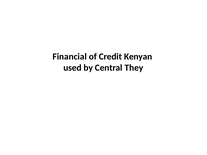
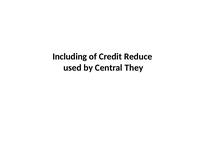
Financial: Financial -> Including (70, 57)
Kenyan: Kenyan -> Reduce (138, 57)
